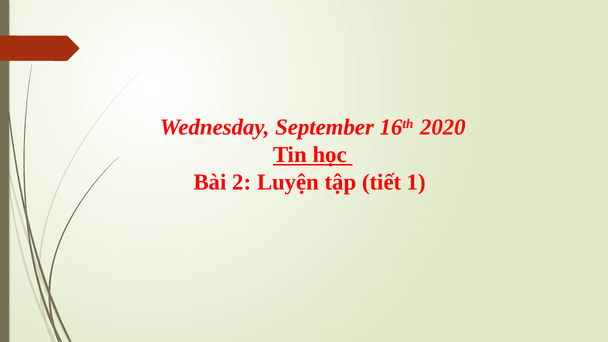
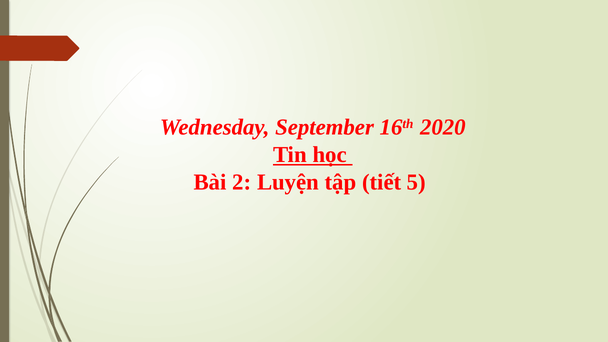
1: 1 -> 5 (416, 182)
